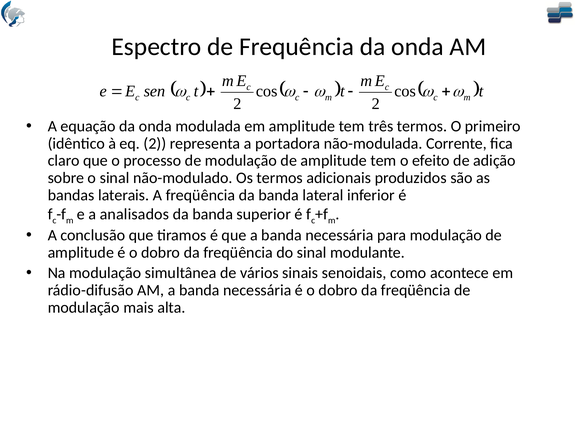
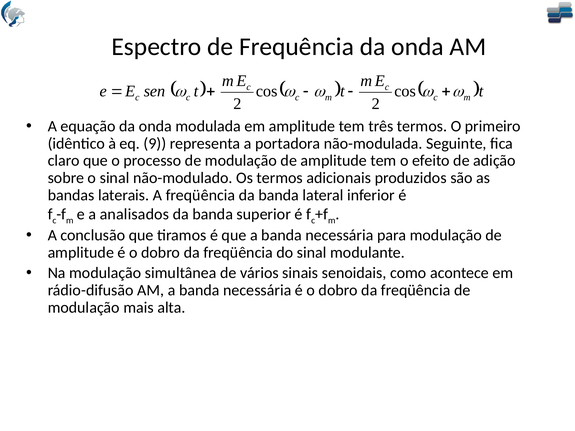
eq 2: 2 -> 9 (155, 144)
Corrente: Corrente -> Seguinte (456, 144)
